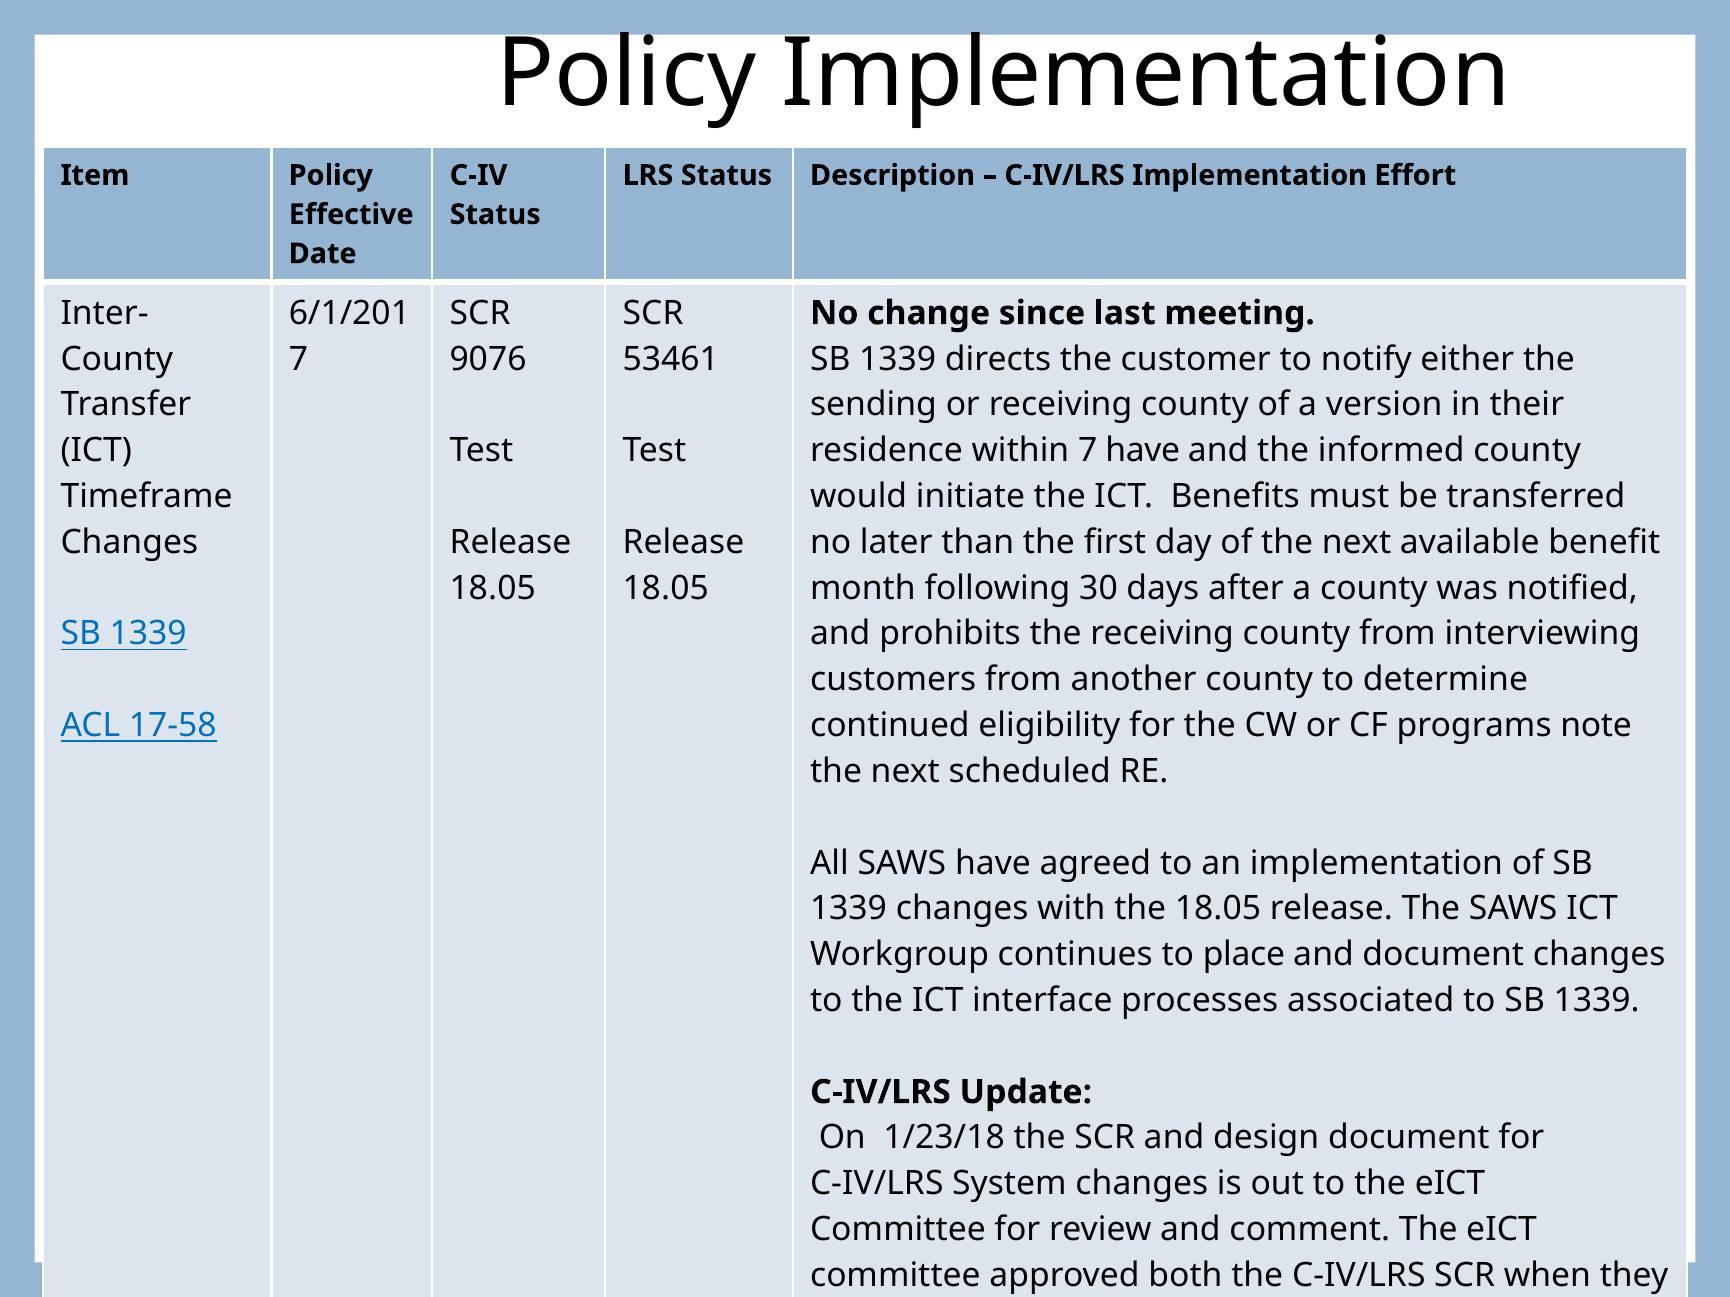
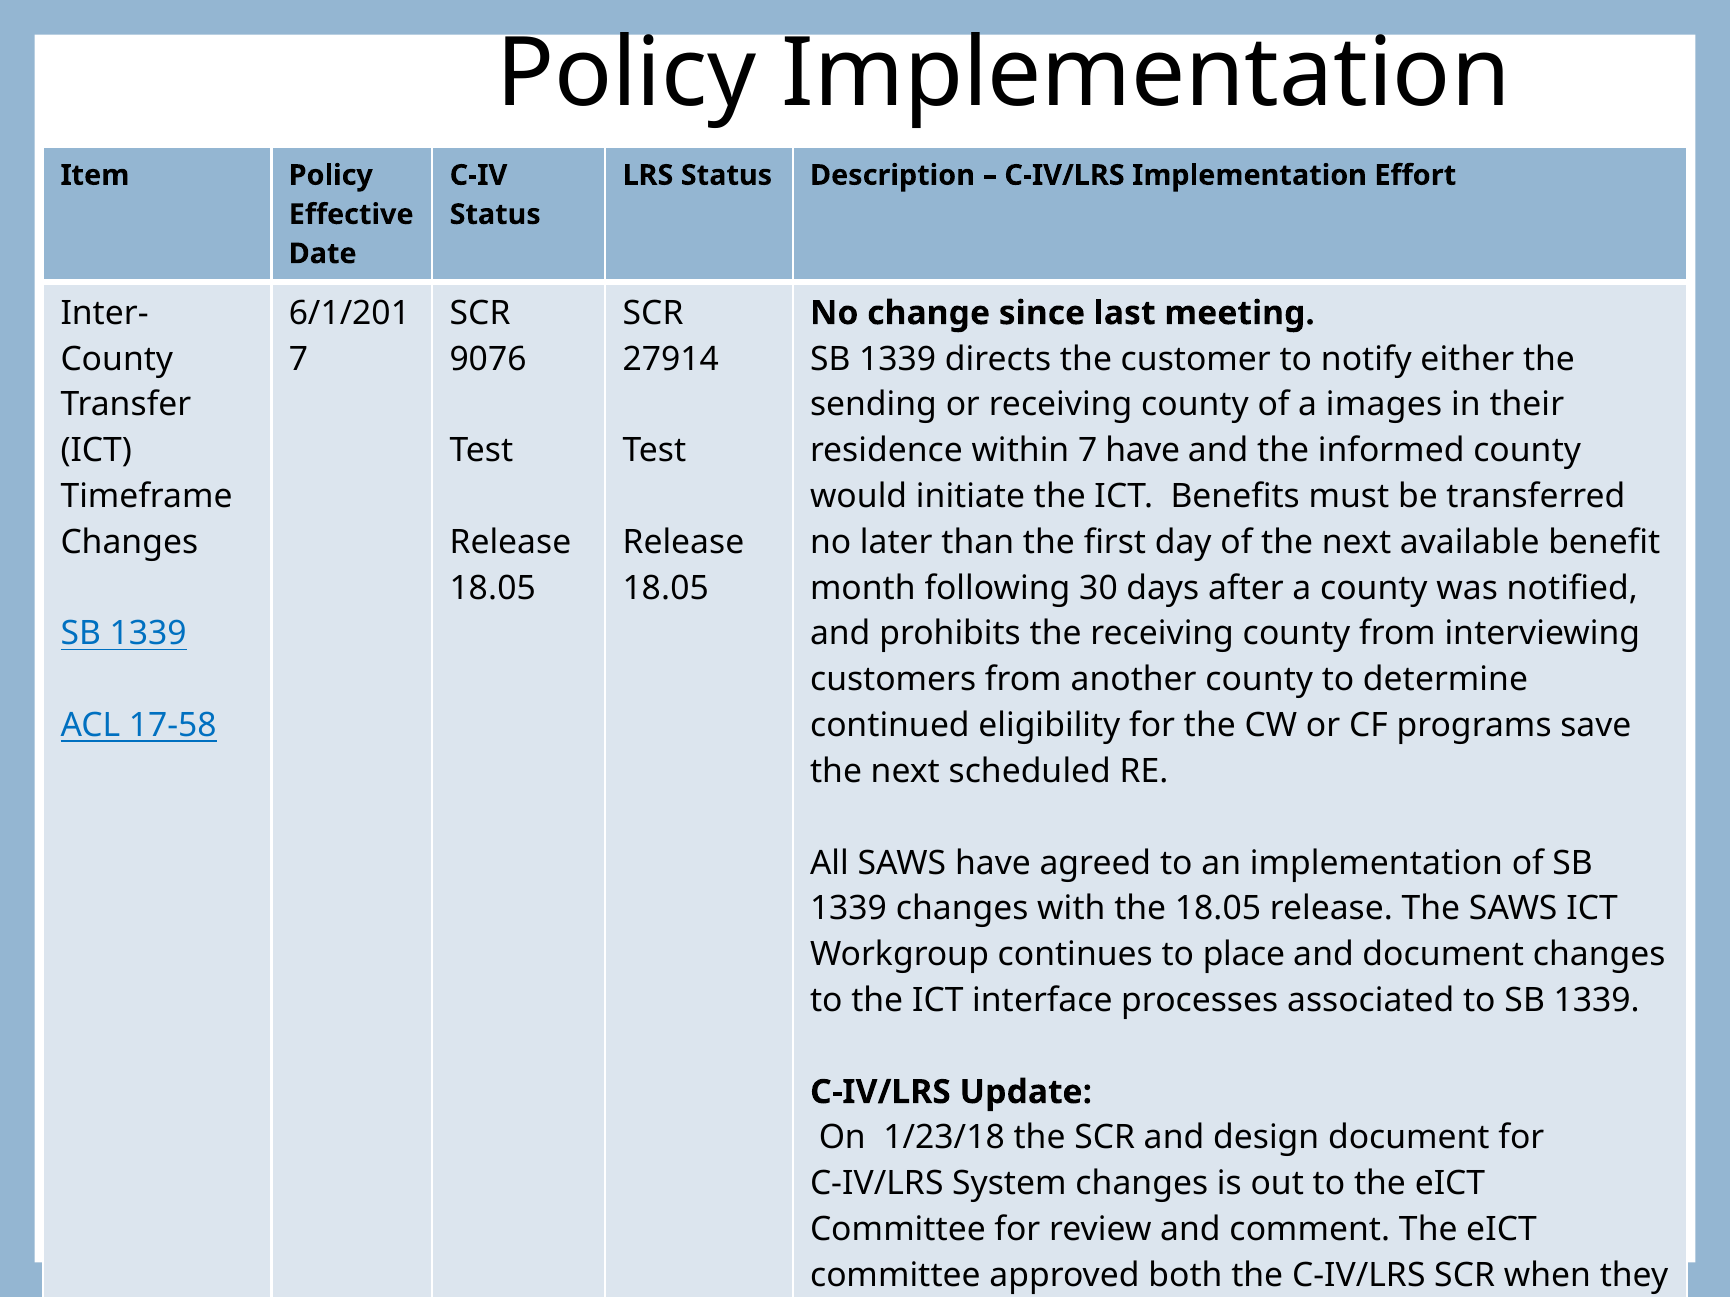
53461: 53461 -> 27914 (671, 359)
version: version -> images (1384, 405)
note: note -> save (1596, 726)
